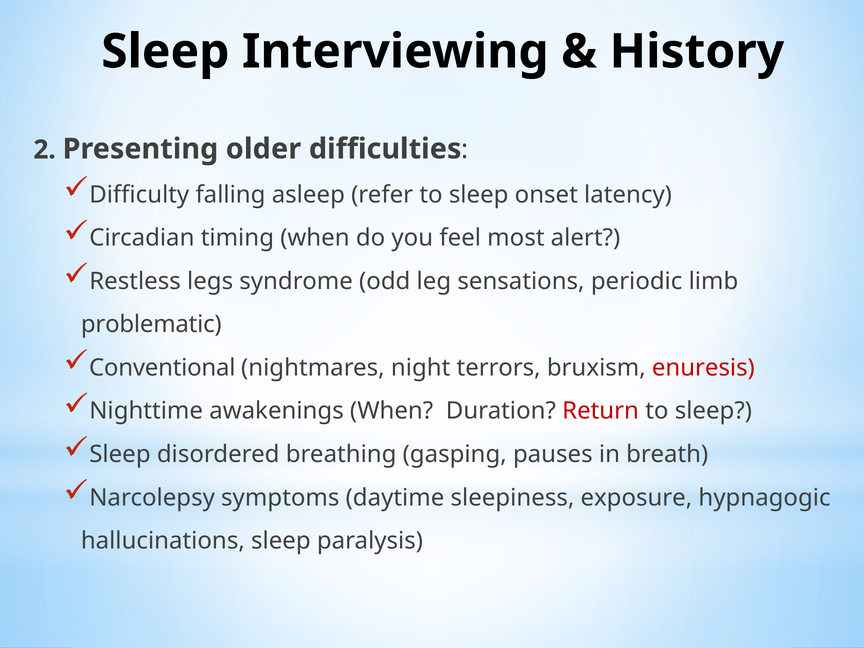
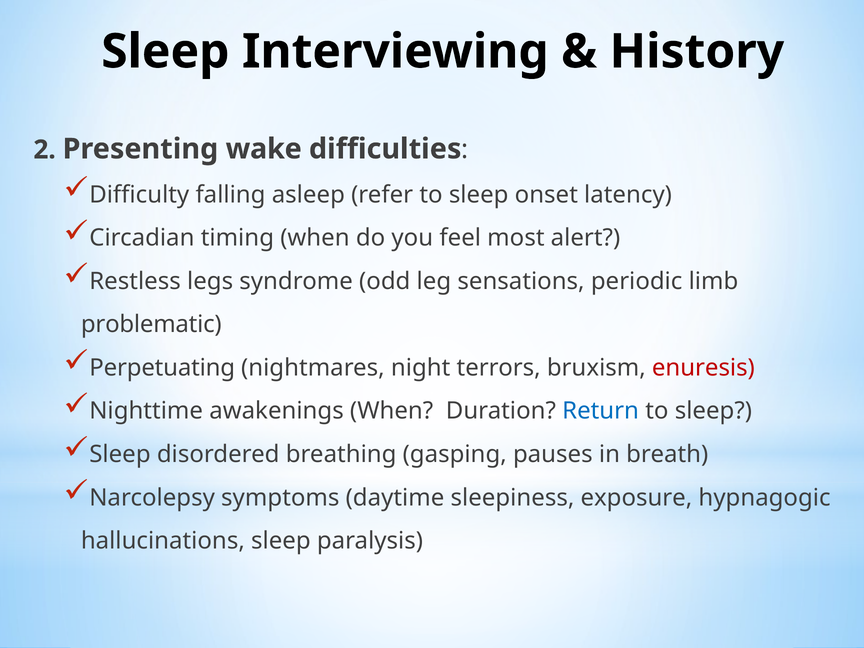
older: older -> wake (264, 149)
Conventional: Conventional -> Perpetuating (162, 368)
Return colour: red -> blue (601, 411)
